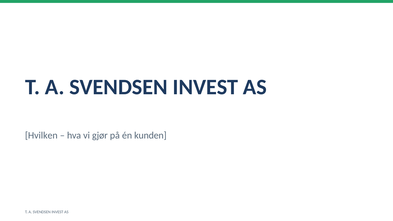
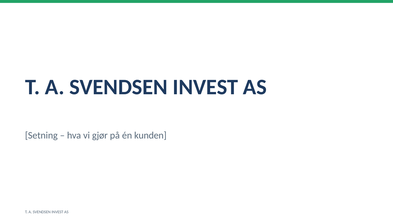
Hvilken: Hvilken -> Setning (41, 135)
